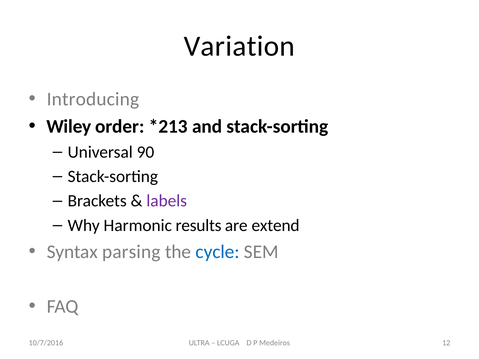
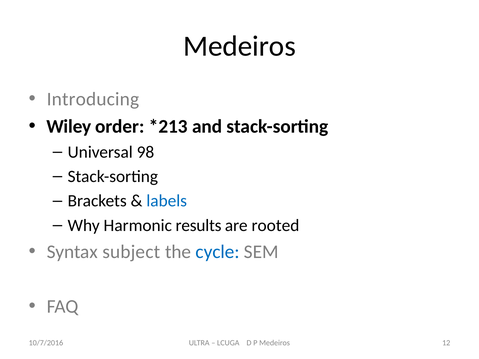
Variation: Variation -> Medeiros (239, 46)
90: 90 -> 98 (145, 152)
labels colour: purple -> blue (167, 201)
extend: extend -> rooted (275, 226)
parsing: parsing -> subject (131, 252)
